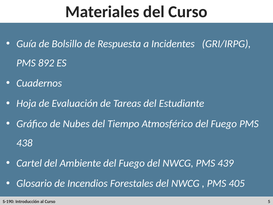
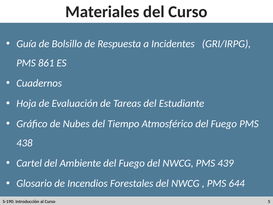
892: 892 -> 861 (46, 63)
405: 405 -> 644 (237, 183)
